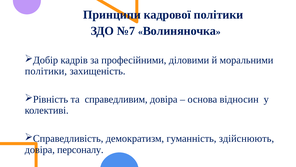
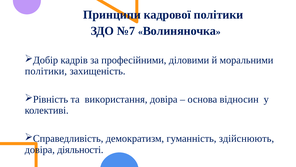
справедливим: справедливим -> використання (116, 99)
персоналу: персоналу -> діяльності (80, 149)
